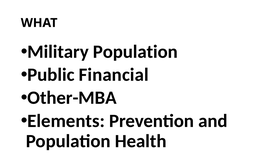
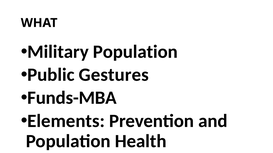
Financial: Financial -> Gestures (114, 75)
Other-MBA: Other-MBA -> Funds-MBA (72, 98)
